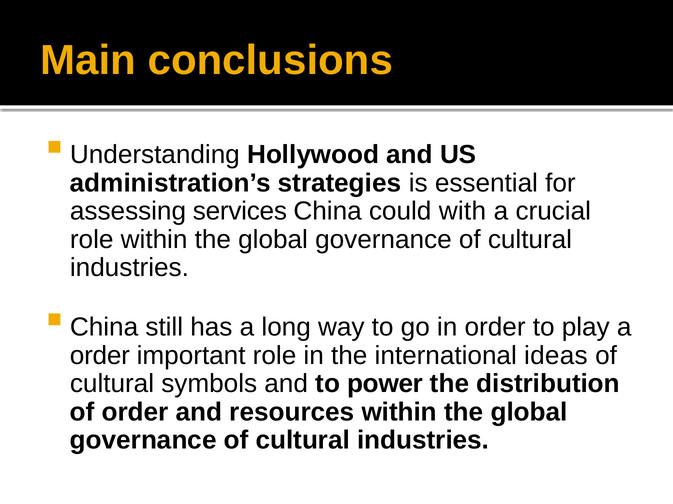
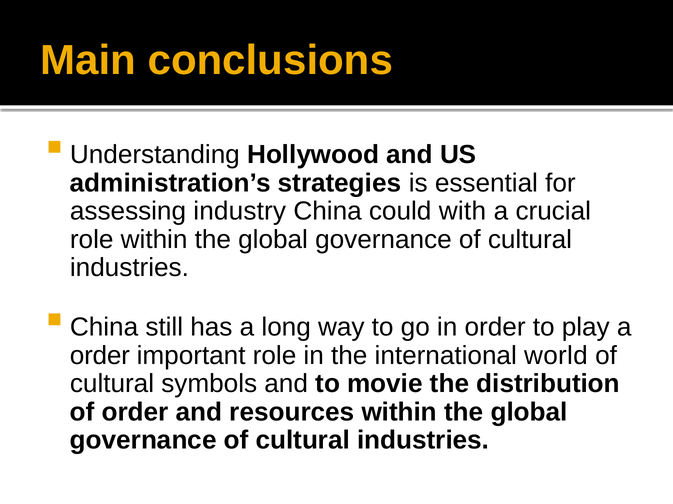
services: services -> industry (240, 211)
ideas: ideas -> world (556, 356)
power: power -> movie (385, 384)
